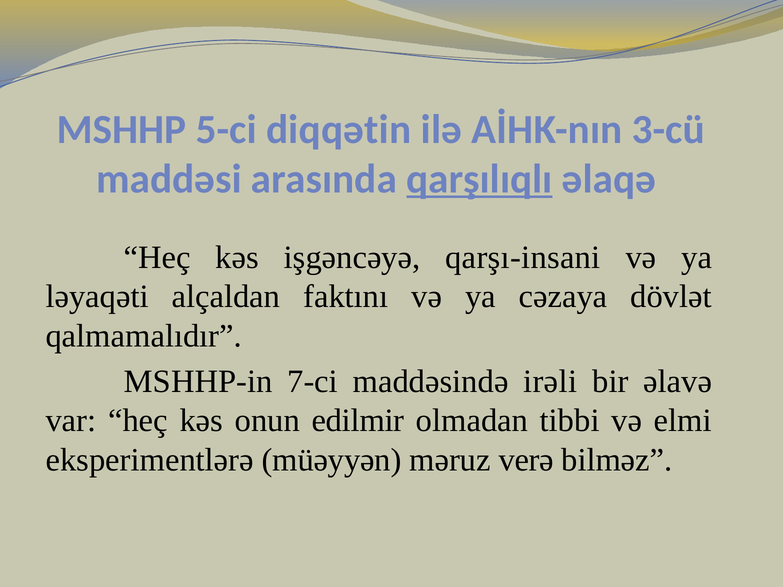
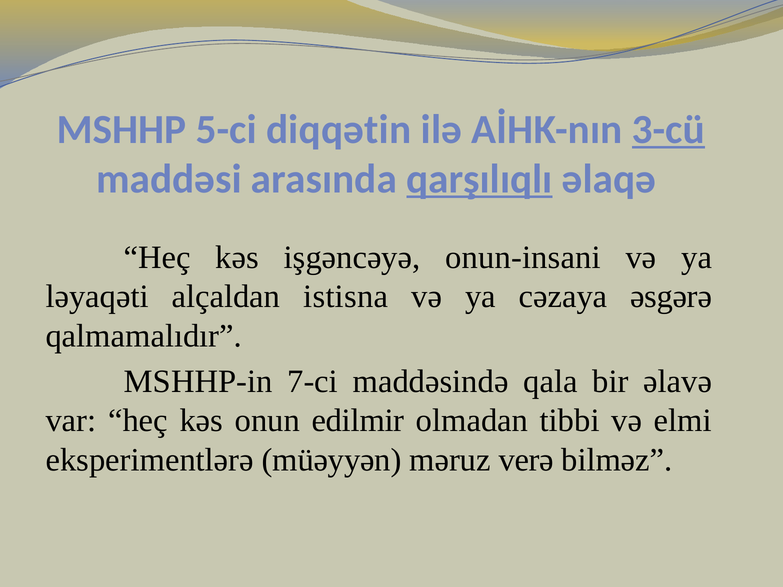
3-cü underline: none -> present (668, 130)
qarşı-insani: qarşı-insani -> onun-insani (523, 258)
faktını: faktını -> istisna (346, 297)
dövlət: dövlət -> əsgərə (671, 297)
irəli: irəli -> qala (550, 382)
